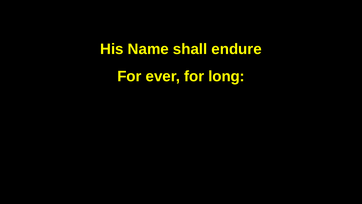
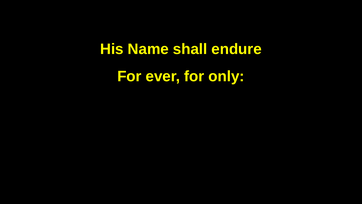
long: long -> only (226, 76)
